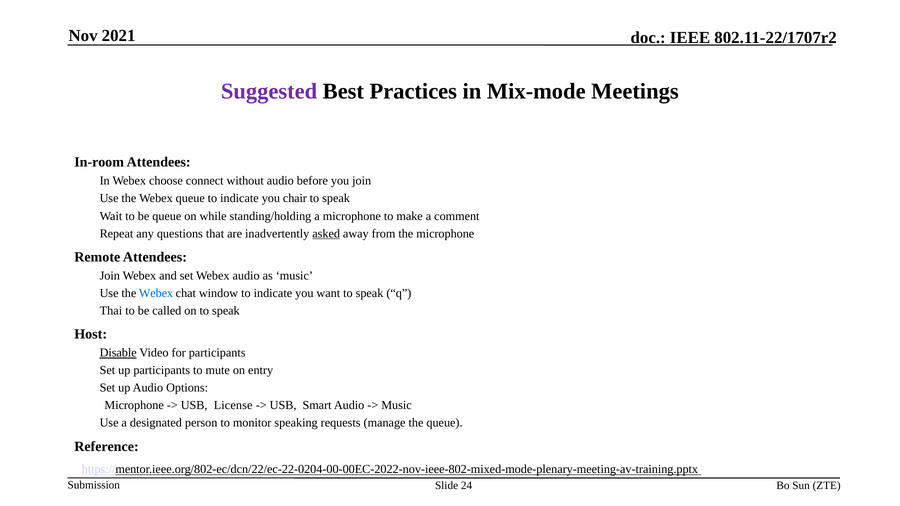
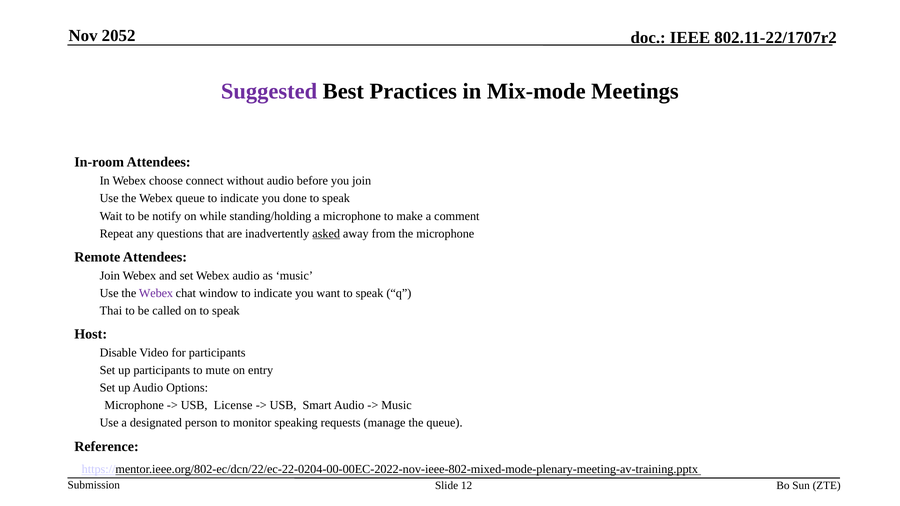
2021: 2021 -> 2052 (119, 36)
chair: chair -> done (295, 199)
be queue: queue -> notify (167, 216)
Webex colour: blue -> purple (156, 293)
Disable underline: present -> none (118, 353)
24: 24 -> 12 (467, 486)
